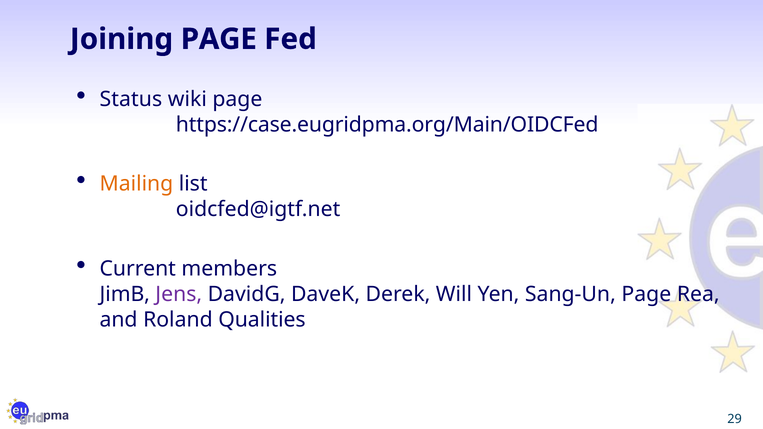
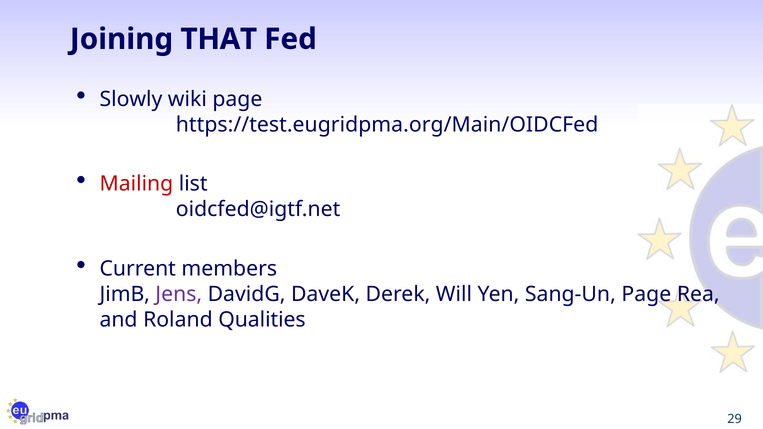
Joining PAGE: PAGE -> THAT (219, 39)
Status: Status -> Slowly (131, 99)
https://case.eugridpma.org/Main/OIDCFed: https://case.eugridpma.org/Main/OIDCFed -> https://test.eugridpma.org/Main/OIDCFed (387, 125)
Mailing colour: orange -> red (136, 184)
